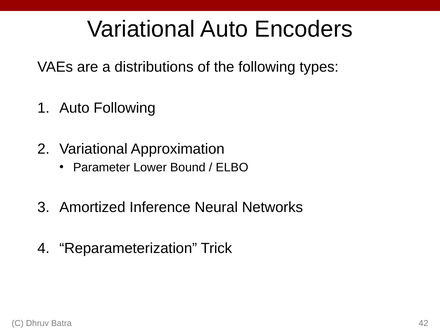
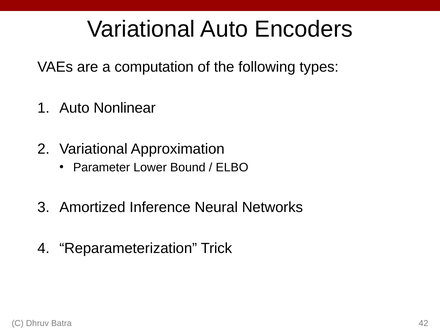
distributions: distributions -> computation (154, 67)
Auto Following: Following -> Nonlinear (125, 108)
